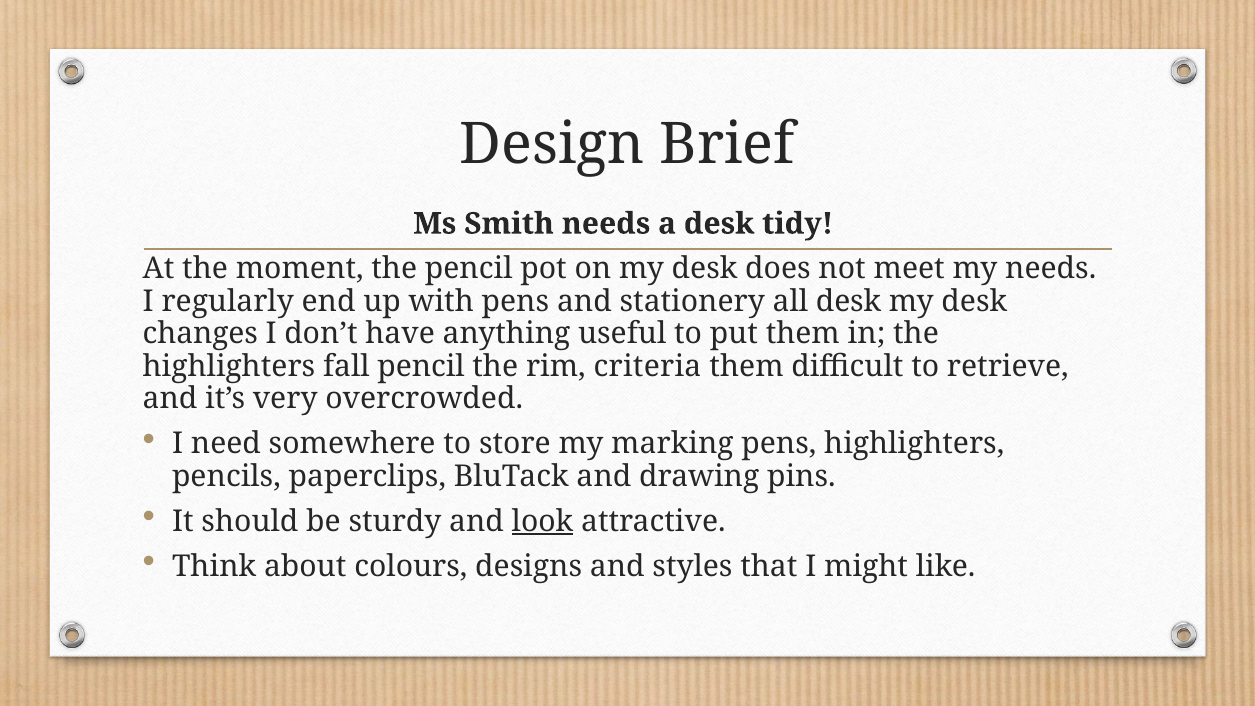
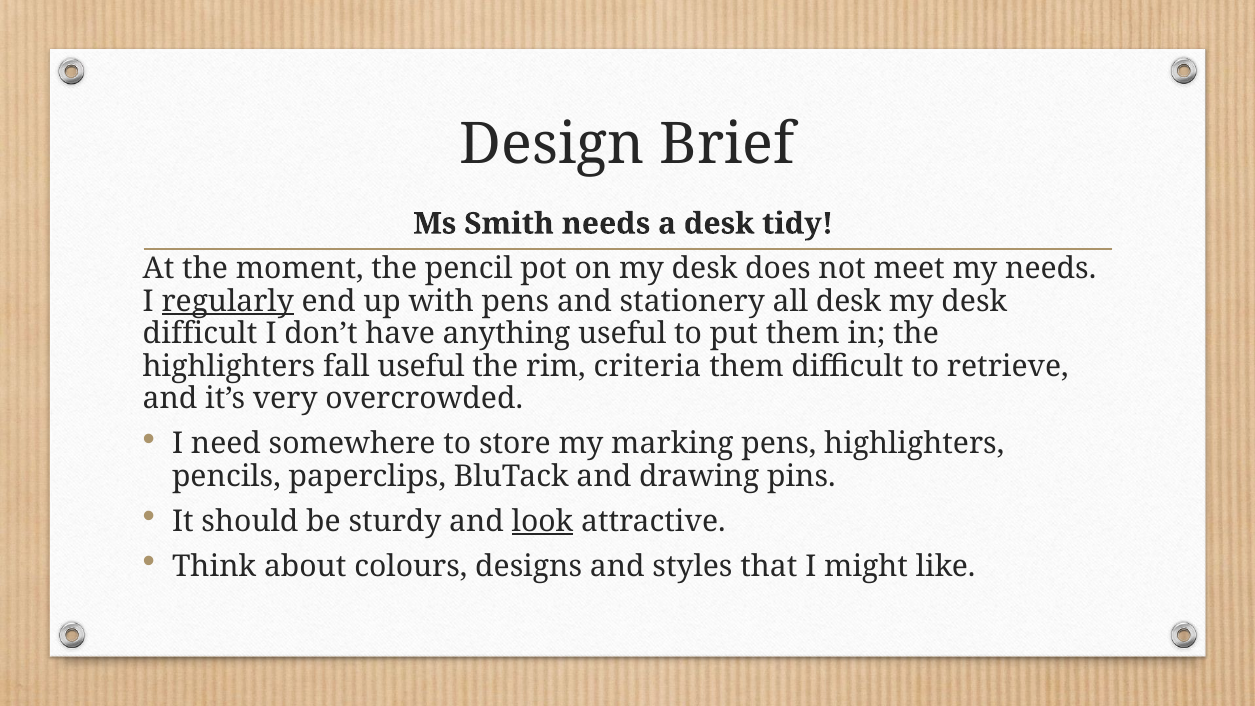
regularly underline: none -> present (228, 301)
changes: changes -> difficult (200, 334)
fall pencil: pencil -> useful (421, 366)
